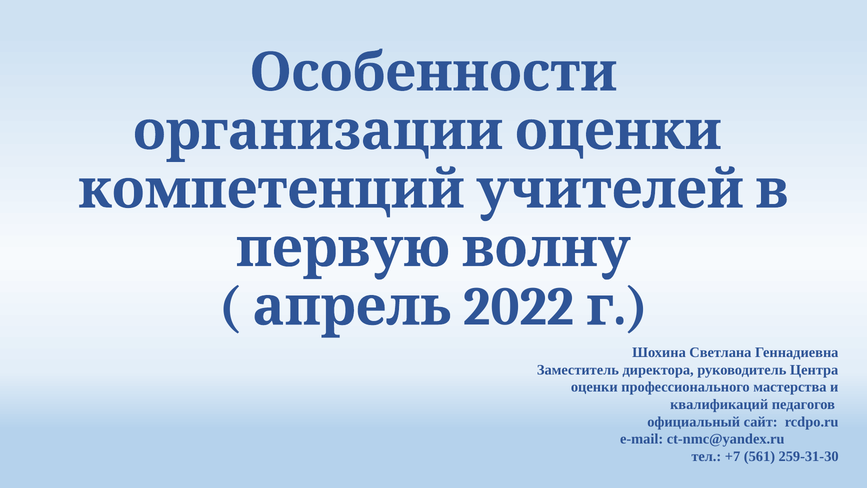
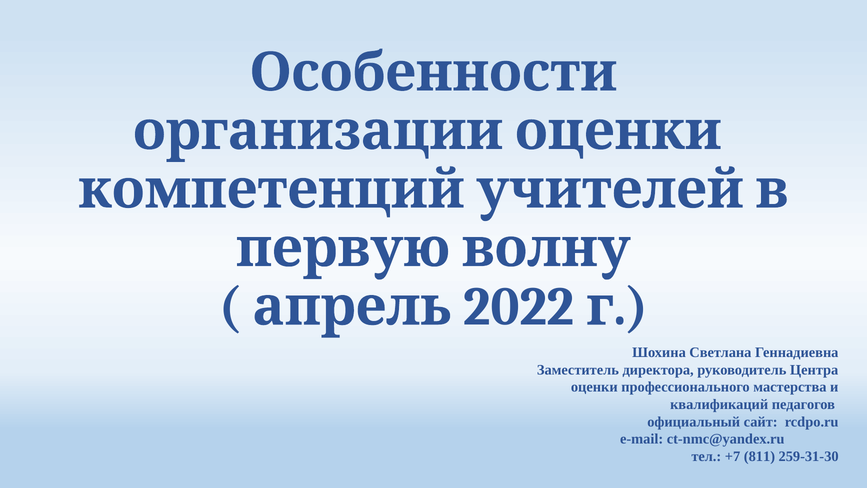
561: 561 -> 811 (759, 456)
